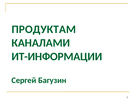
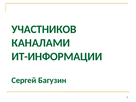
ПРОДУКТАМ: ПРОДУКТАМ -> УЧАСТНИКОВ (44, 29)
